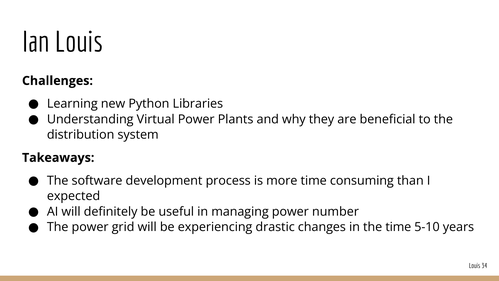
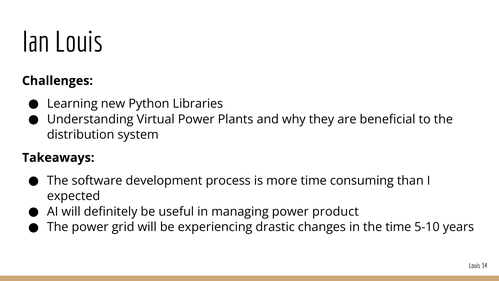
number: number -> product (335, 211)
